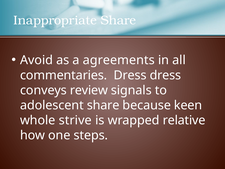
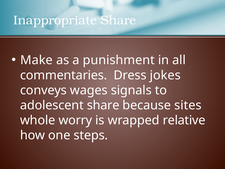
Avoid: Avoid -> Make (36, 60)
agreements: agreements -> punishment (119, 60)
Dress dress: dress -> jokes (165, 75)
review: review -> wages (89, 90)
keen: keen -> sites (188, 105)
strive: strive -> worry (75, 120)
